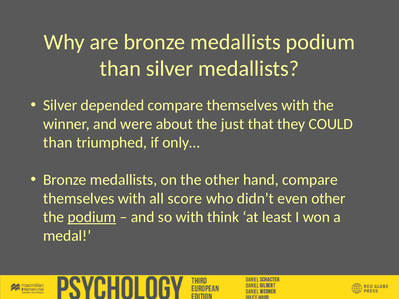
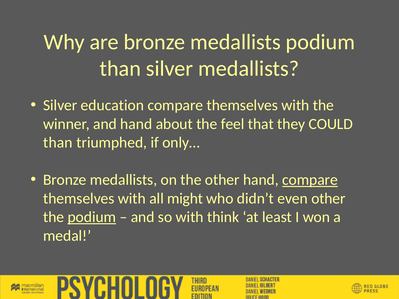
depended: depended -> education (112, 105)
and were: were -> hand (136, 124)
just: just -> feel (233, 124)
compare underline: none -> present (310, 180)
score: score -> might (185, 199)
